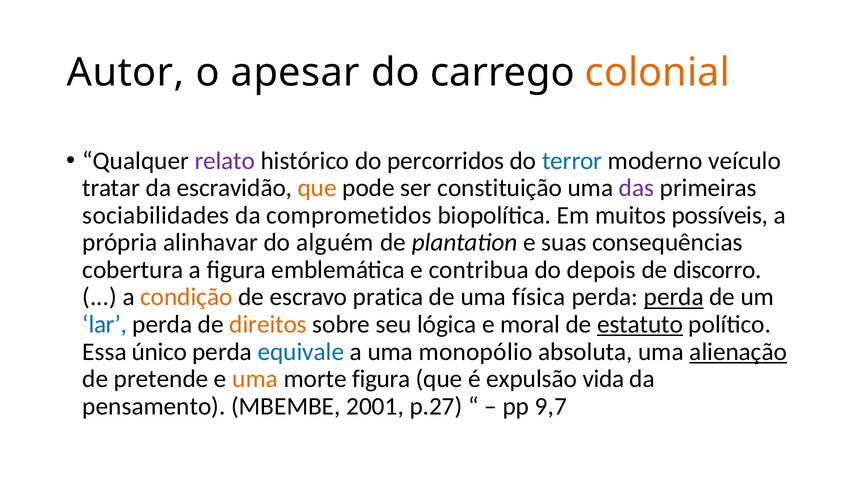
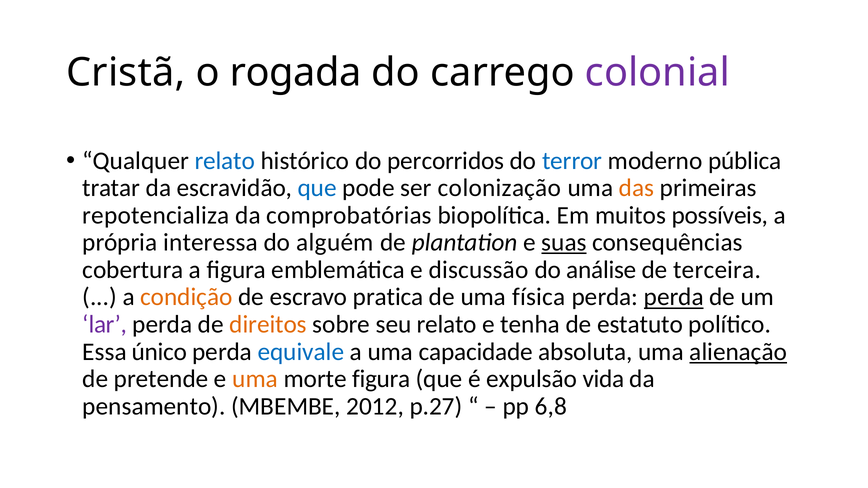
Autor: Autor -> Cristã (126, 73)
apesar: apesar -> rogada (296, 73)
colonial colour: orange -> purple (657, 73)
relato colour: purple -> blue (225, 161)
veículo: veículo -> pública (745, 161)
que colour: orange -> blue (317, 188)
constituição: constituição -> colonização (500, 188)
das colour: purple -> orange (636, 188)
sociabilidades: sociabilidades -> repotencializa (156, 215)
comprometidos: comprometidos -> comprobatórias (349, 215)
alinhavar: alinhavar -> interessa (210, 243)
suas underline: none -> present (564, 243)
contribua: contribua -> discussão (479, 270)
depois: depois -> análise (602, 270)
discorro: discorro -> terceira (717, 270)
lar colour: blue -> purple (105, 325)
seu lógica: lógica -> relato (447, 325)
moral: moral -> tenha (530, 325)
estatuto underline: present -> none (640, 325)
monopólio: monopólio -> capacidade (476, 352)
2001: 2001 -> 2012 (375, 406)
9,7: 9,7 -> 6,8 (551, 406)
